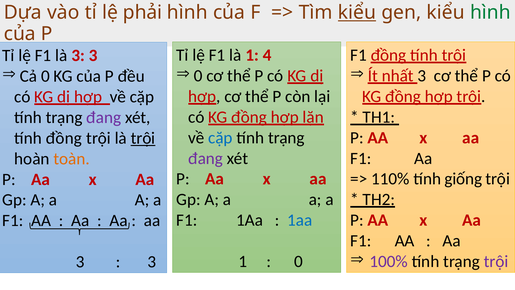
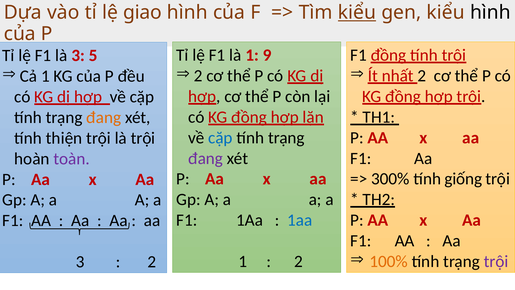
phải: phải -> giao (143, 13)
hình colour: green -> black (490, 13)
4: 4 -> 9 (267, 55)
3 3: 3 -> 5 (93, 56)
0: 0 -> 2 (198, 76)
3: 3 -> 2 (422, 76)
Cả 0: 0 -> 1 (45, 76)
đang colour: purple -> orange (104, 117)
tính đồng: đồng -> thiện (64, 138)
trội underline: present -> none (143, 138)
toàn colour: orange -> purple (72, 159)
110%: 110% -> 300% (390, 179)
100% colour: purple -> orange (389, 261)
0: 0 -> 2 (299, 261)
3: 3 -> 2 (152, 262)
